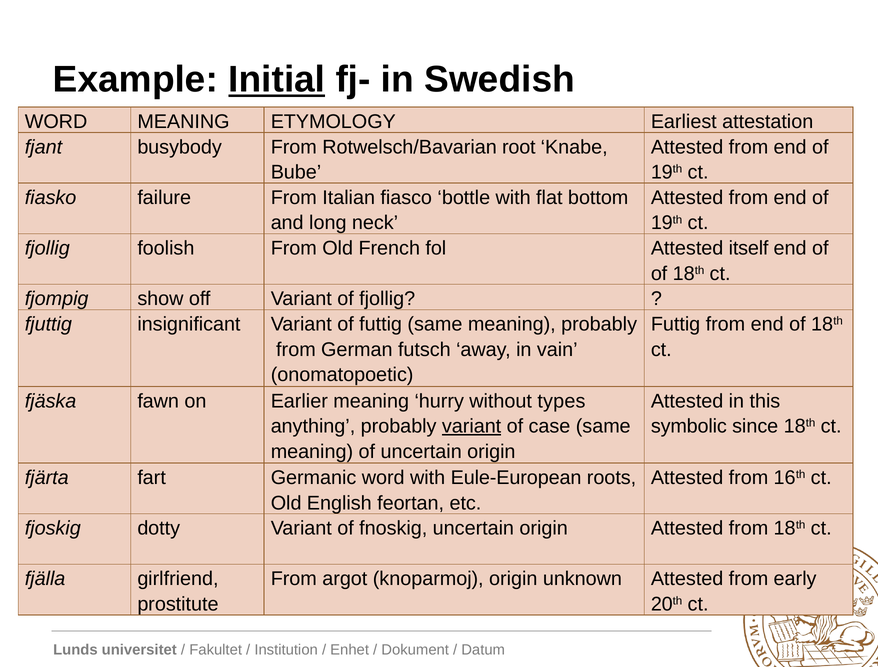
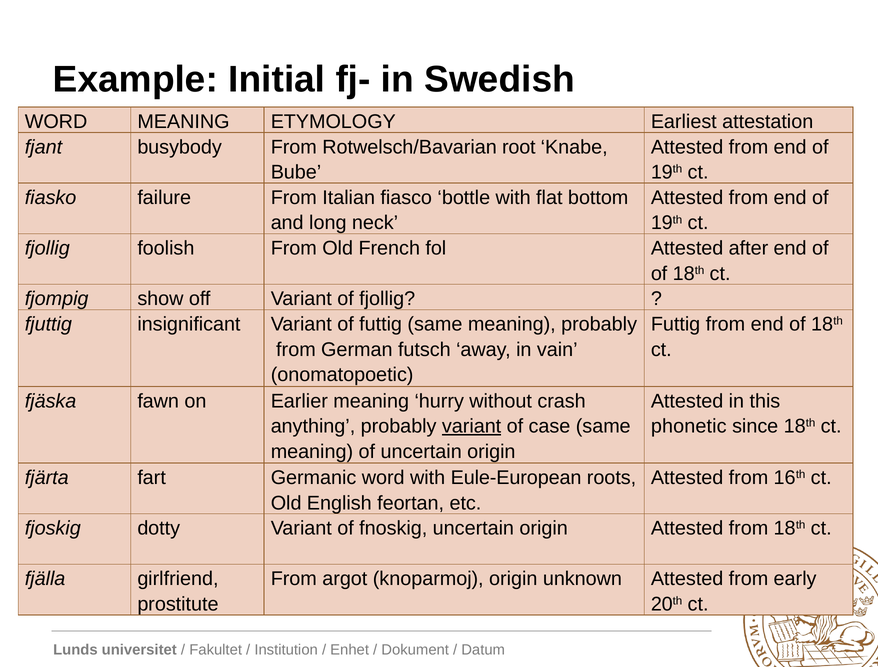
Initial underline: present -> none (277, 80)
itself: itself -> after (748, 248)
types: types -> crash (562, 401)
symbolic: symbolic -> phonetic (689, 426)
